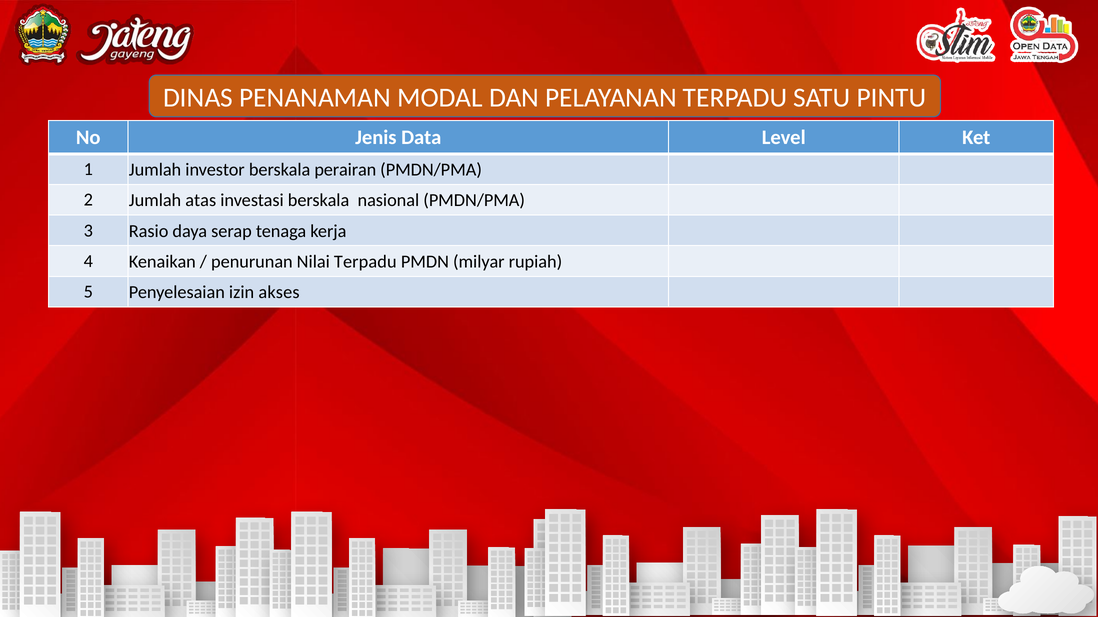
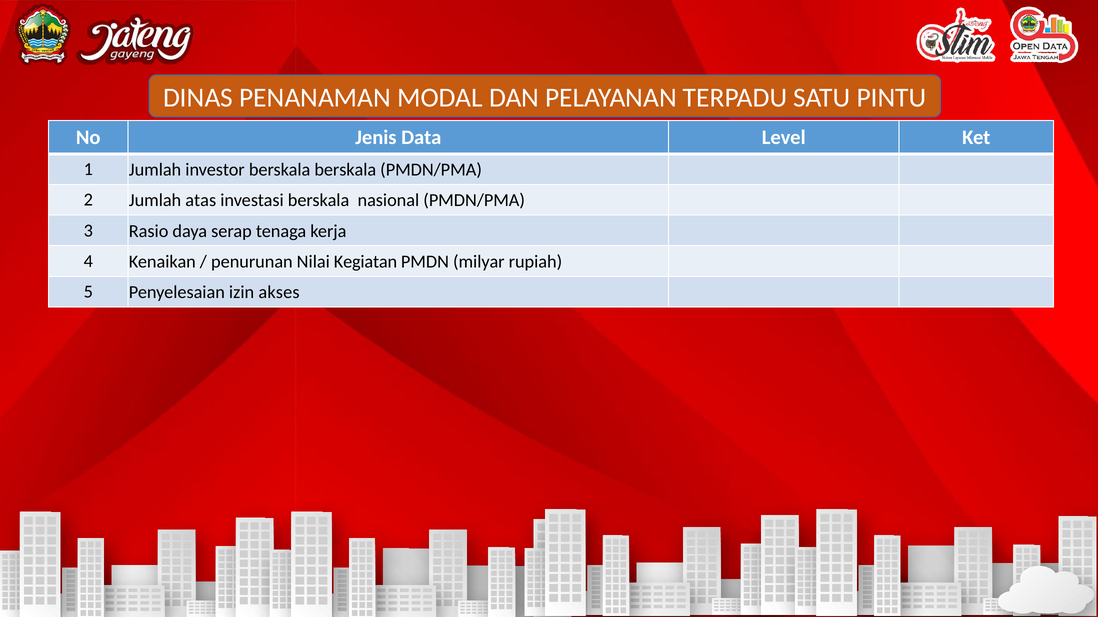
berskala perairan: perairan -> berskala (345, 170)
Nilai Terpadu: Terpadu -> Kegiatan (365, 262)
